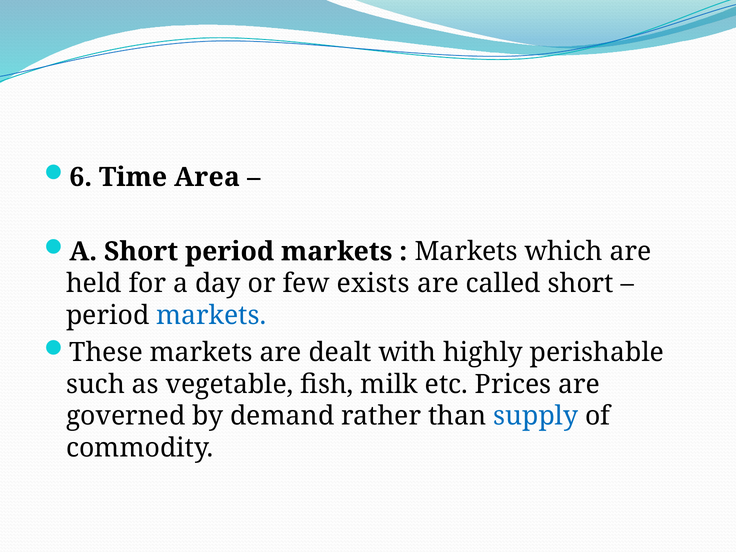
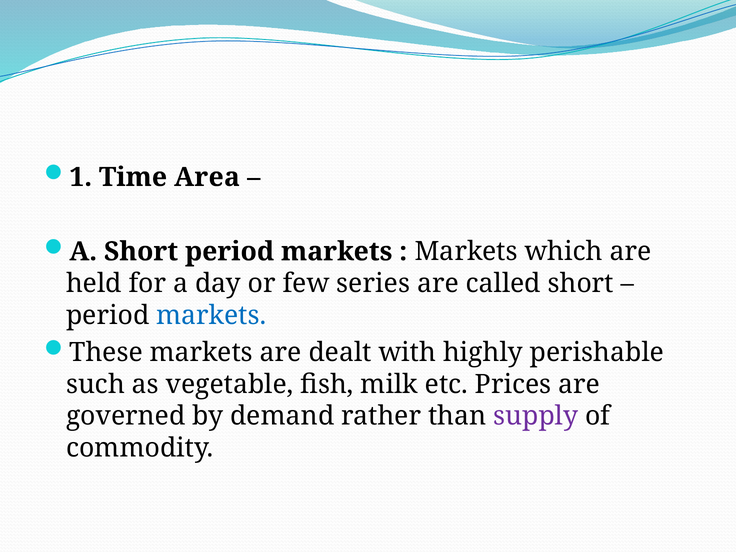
6: 6 -> 1 (81, 177)
exists: exists -> series (373, 283)
supply colour: blue -> purple (536, 416)
